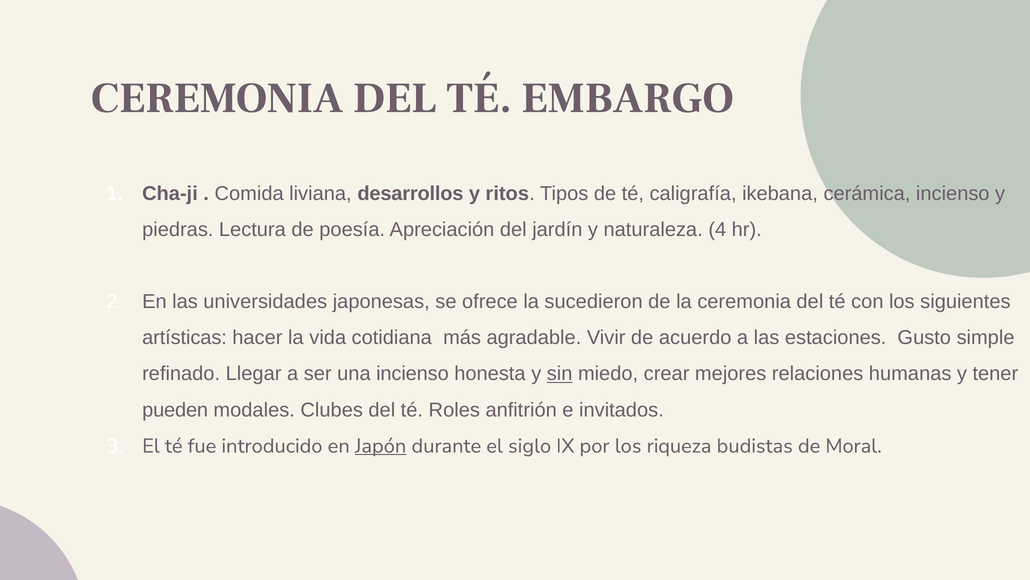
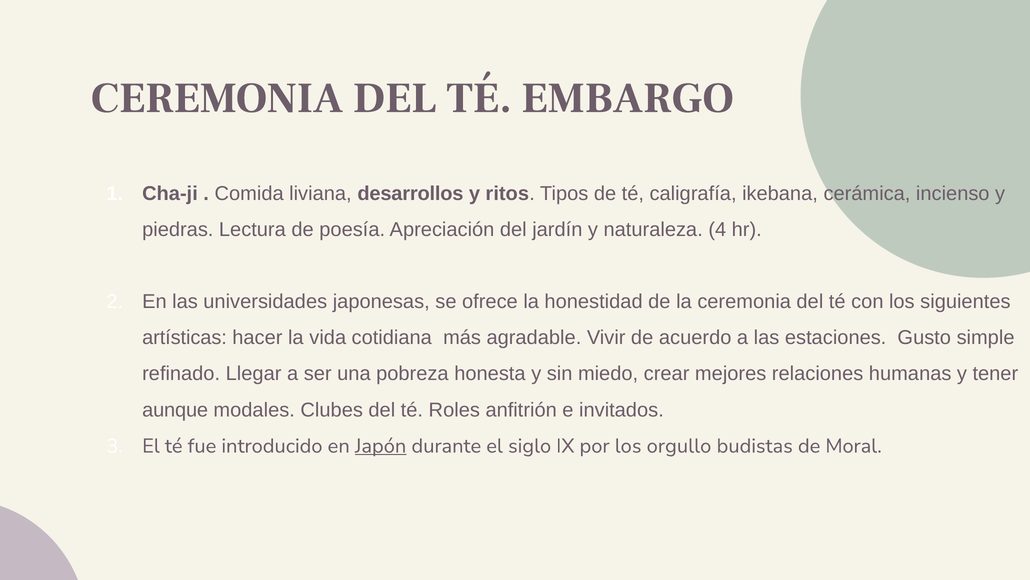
sucedieron: sucedieron -> honestidad (594, 301)
una incienso: incienso -> pobreza (412, 373)
sin underline: present -> none (560, 373)
pueden: pueden -> aunque (175, 409)
riqueza: riqueza -> orgullo (679, 446)
